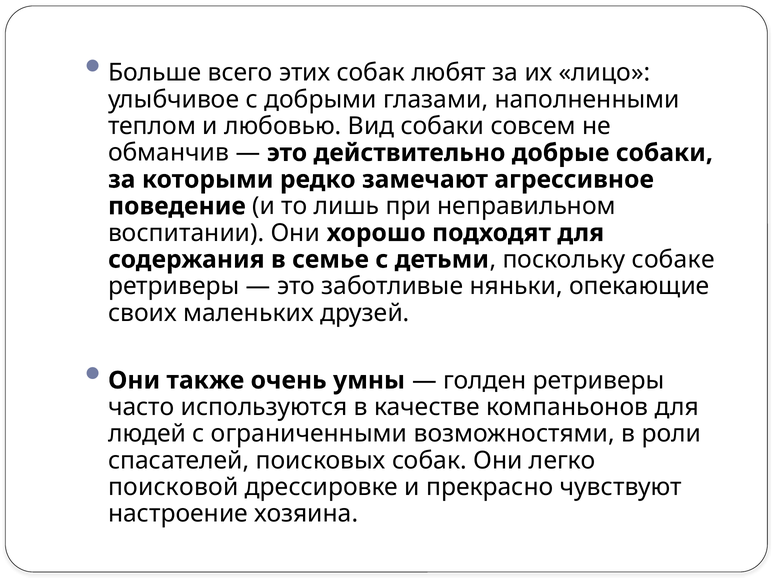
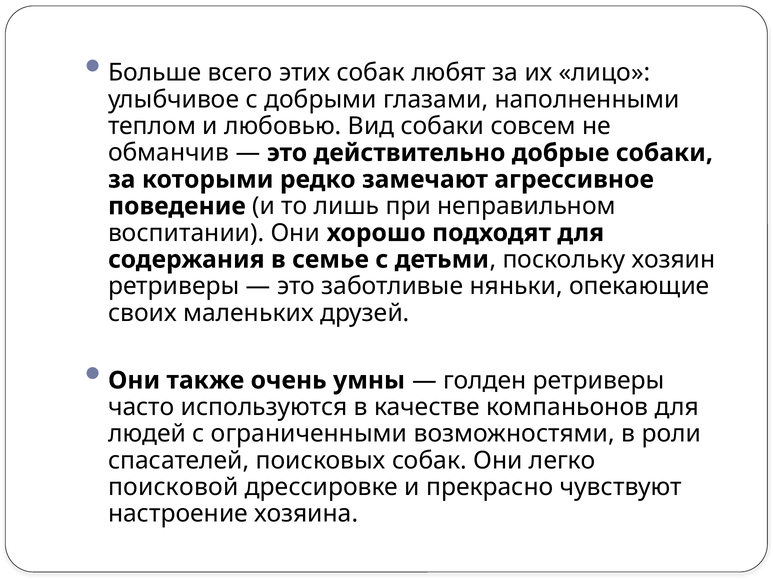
собаке: собаке -> хозяин (673, 259)
